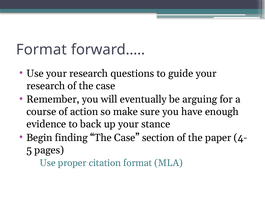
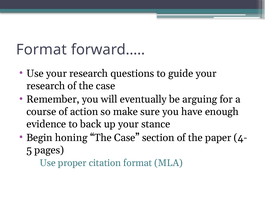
finding: finding -> honing (71, 137)
